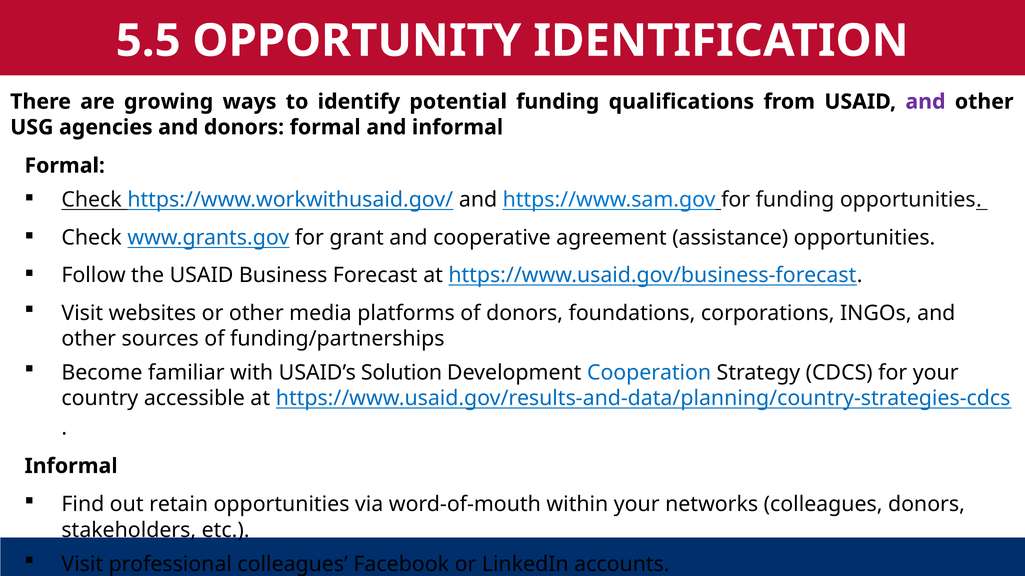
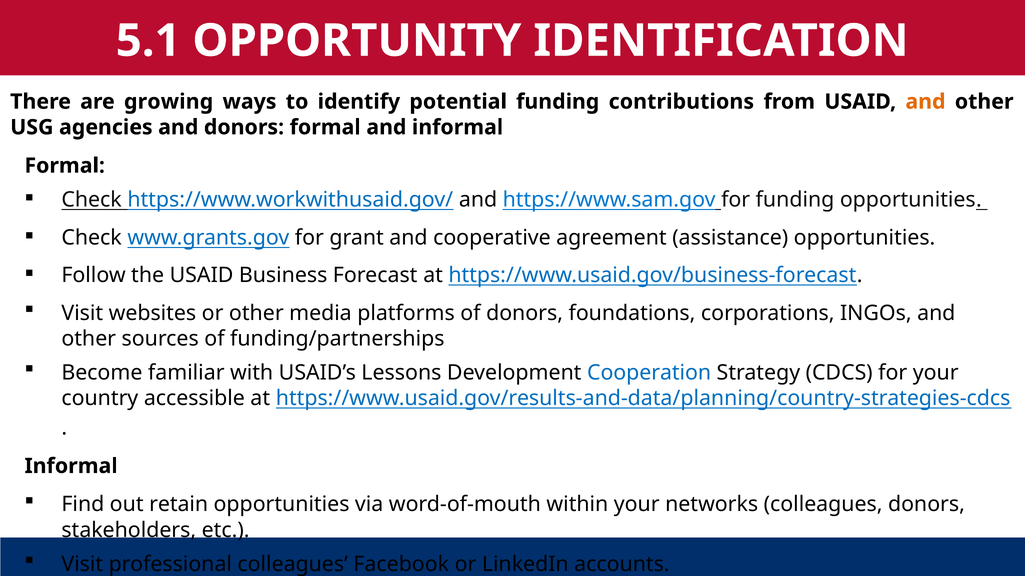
5.5: 5.5 -> 5.1 (148, 41)
qualifications: qualifications -> contributions (681, 102)
and colour: purple -> orange (925, 102)
Solution: Solution -> Lessons (401, 373)
